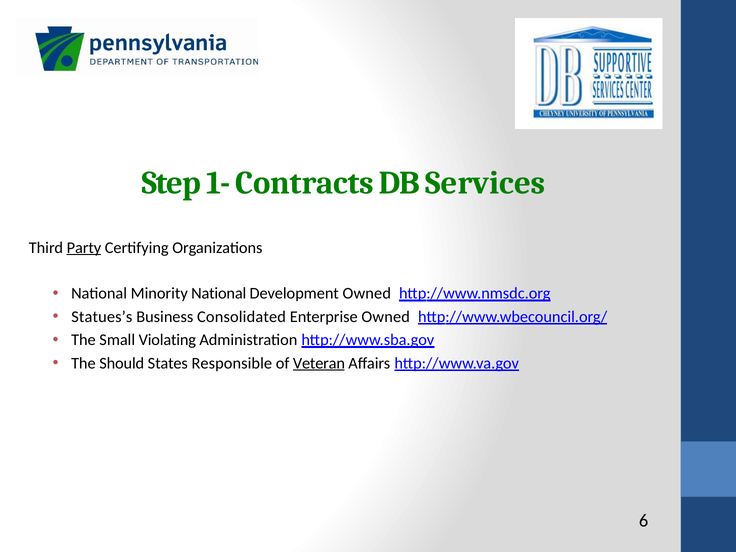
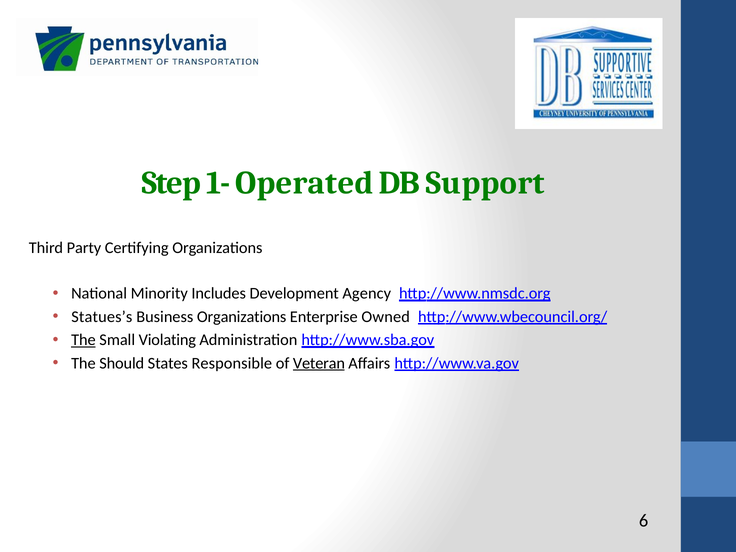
Contracts: Contracts -> Operated (304, 183)
Services: Services -> Support (485, 183)
Party underline: present -> none (84, 248)
Minority National: National -> Includes (219, 293)
Development Owned: Owned -> Agency (367, 293)
Business Consolidated: Consolidated -> Organizations (242, 317)
The underline: none -> present (83, 340)
